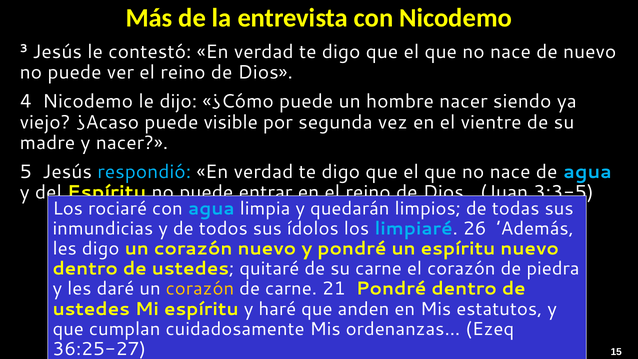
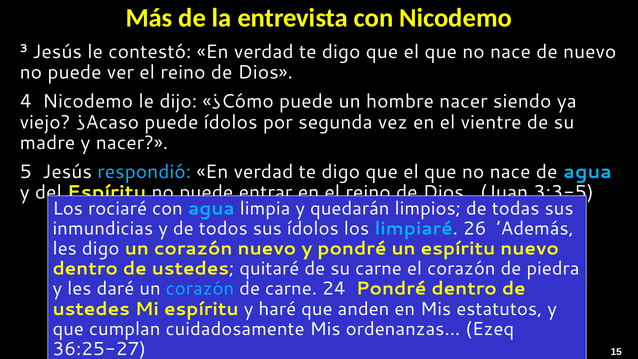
puede visible: visible -> ídolos (231, 122)
corazón colour: yellow -> light blue (200, 289)
21: 21 -> 24 (334, 289)
